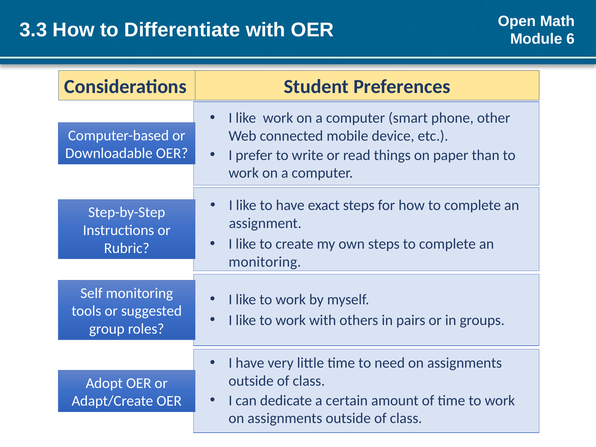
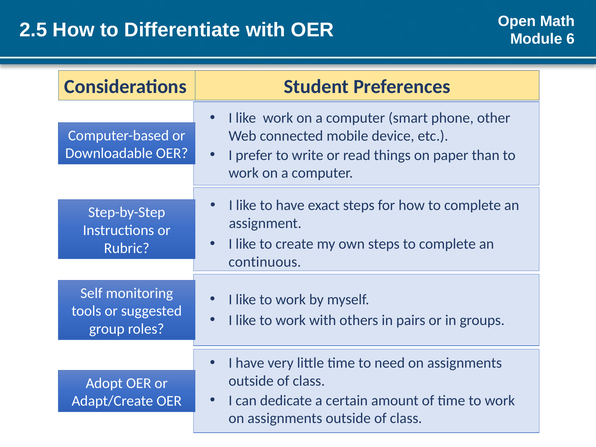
3.3: 3.3 -> 2.5 (33, 30)
monitoring: monitoring -> continuous (265, 262)
